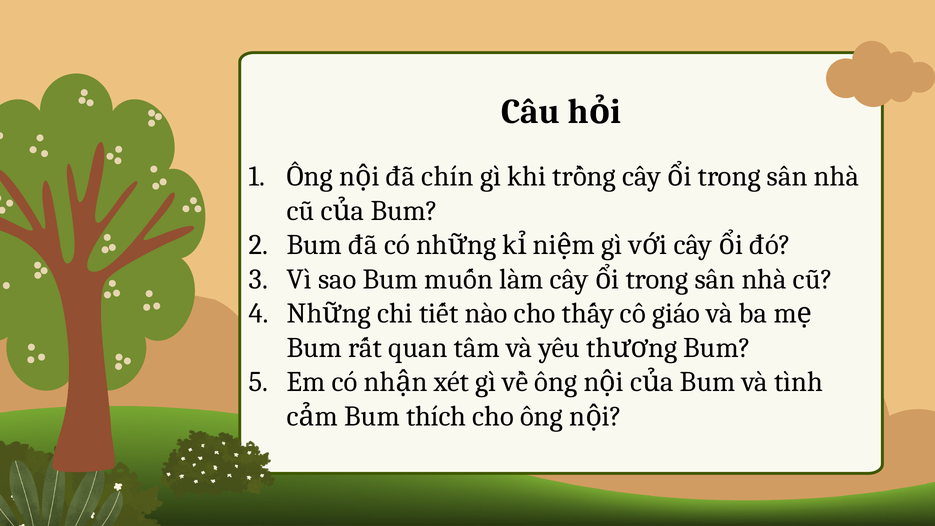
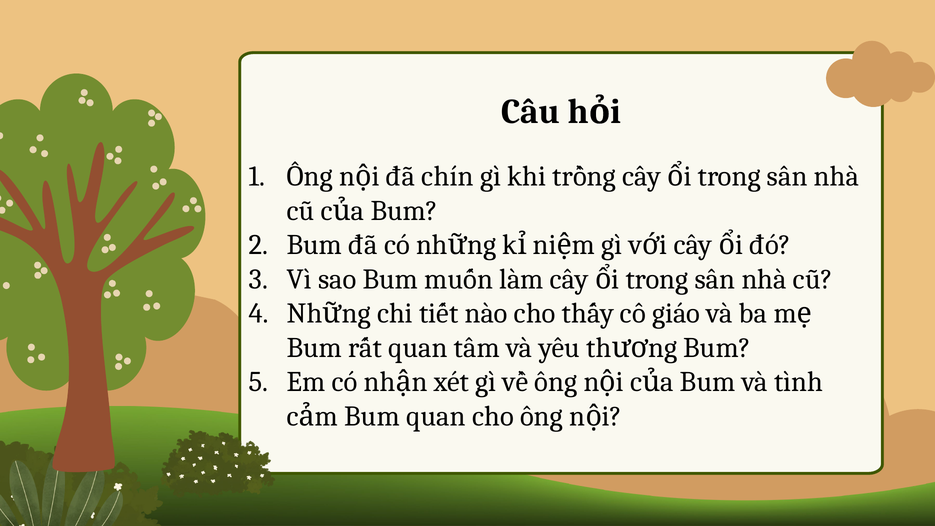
Bum thích: thích -> quan (436, 416)
